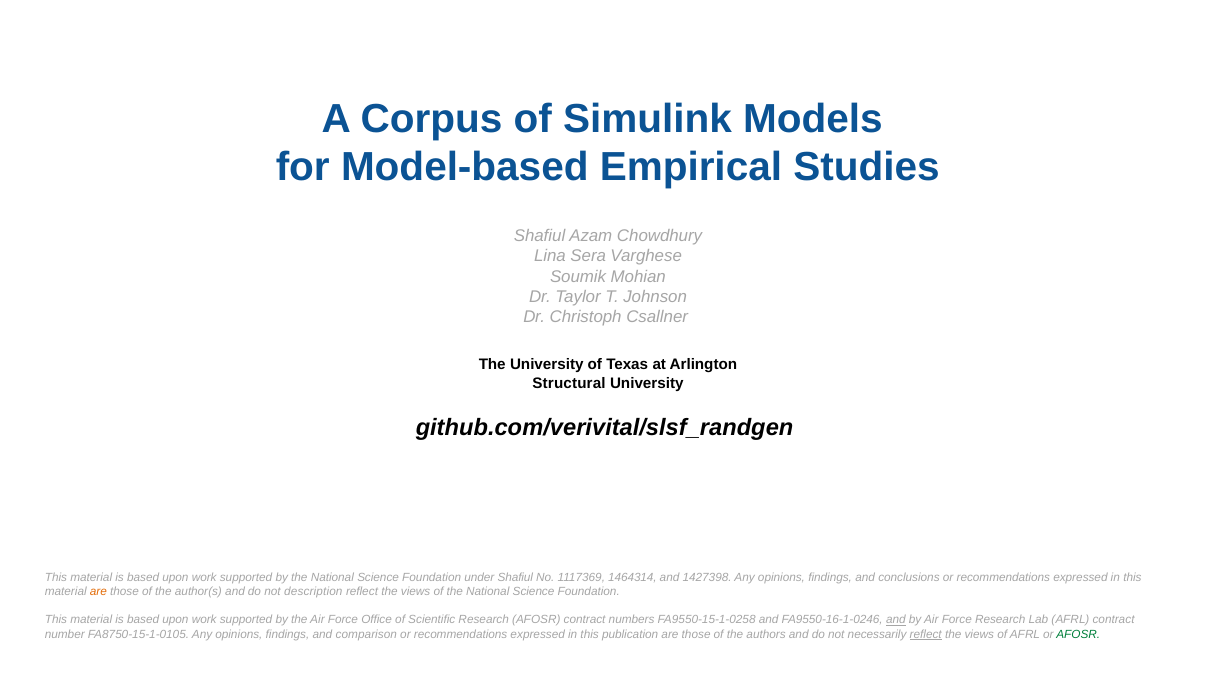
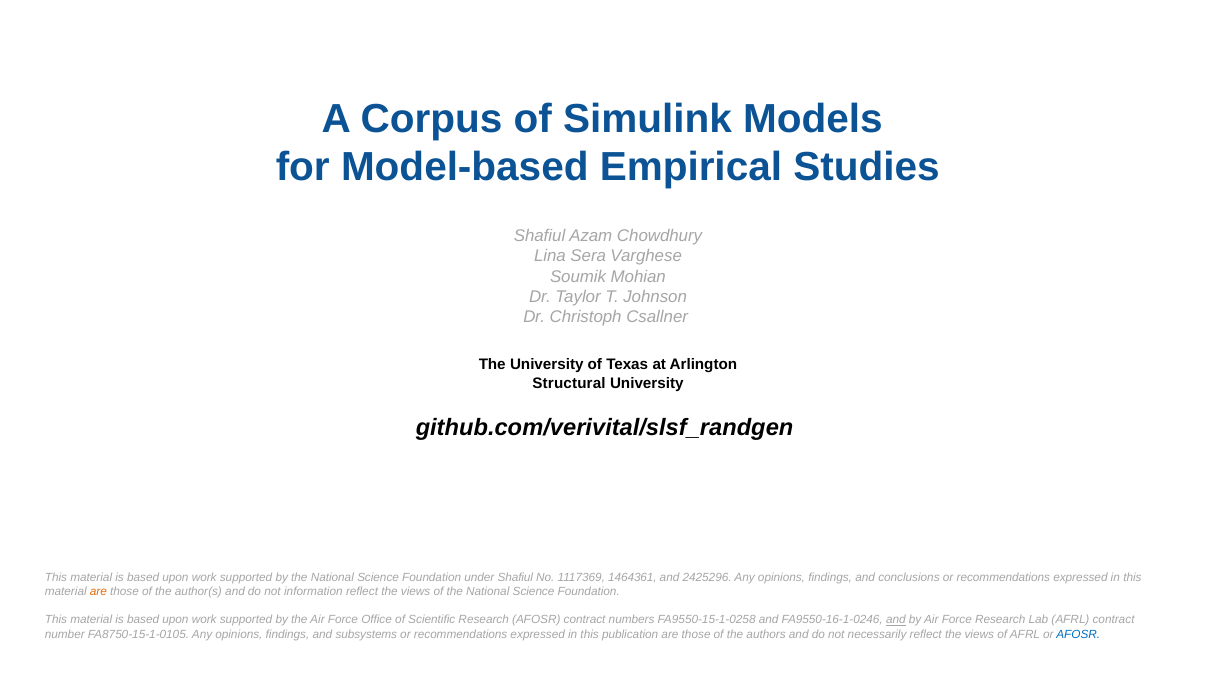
1464314: 1464314 -> 1464361 (632, 578)
1427398: 1427398 -> 2425296 (707, 578)
description: description -> information (313, 592)
comparison: comparison -> subsystems (366, 634)
reflect underline: present -> none (926, 634)
AFOSR colour: green -> blue (1078, 634)
